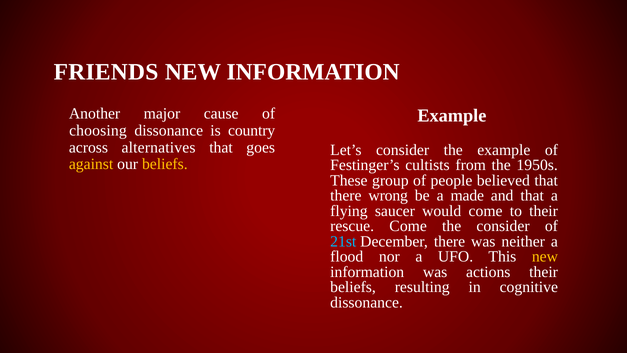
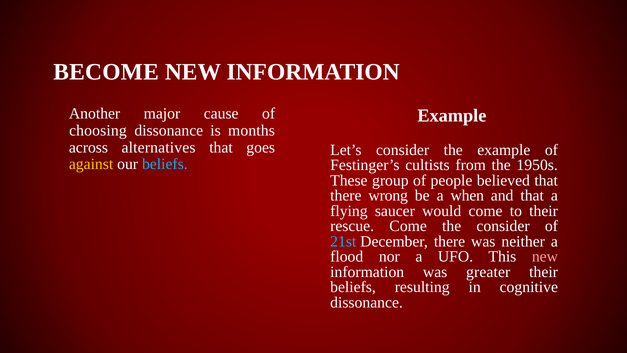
FRIENDS: FRIENDS -> BECOME (106, 72)
country: country -> months (252, 130)
beliefs colour: yellow -> light blue (165, 164)
made: made -> when (467, 196)
new colour: yellow -> pink (545, 257)
actions: actions -> greater (488, 272)
